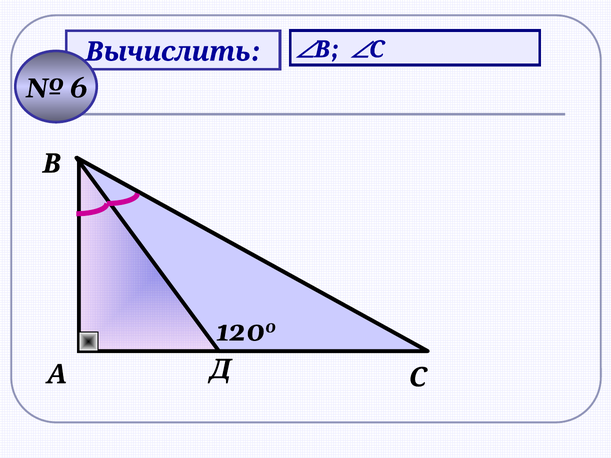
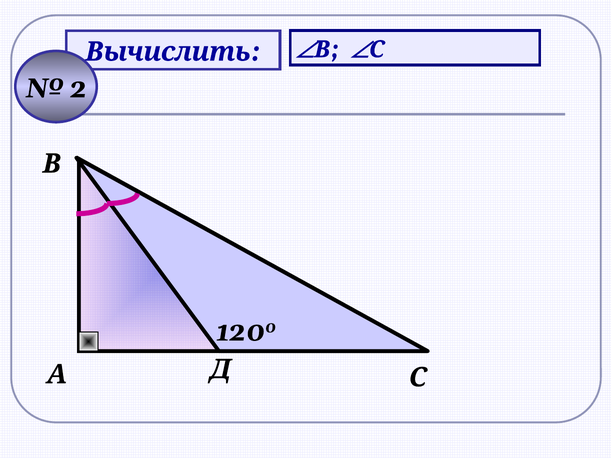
6: 6 -> 2 (78, 88)
